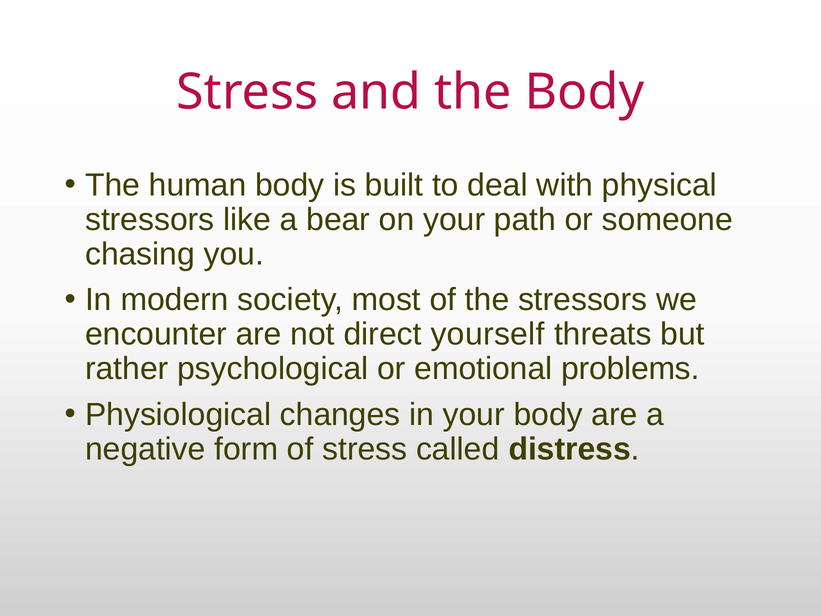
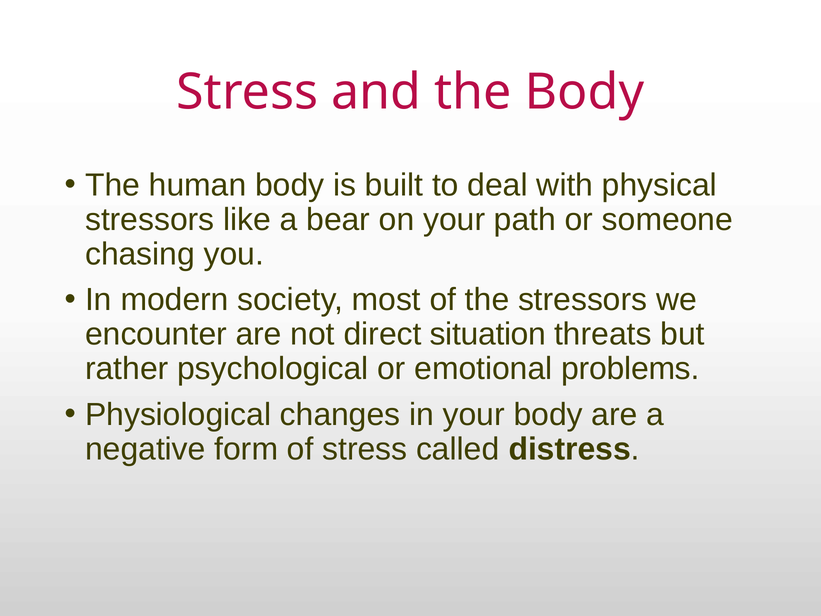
yourself: yourself -> situation (488, 334)
